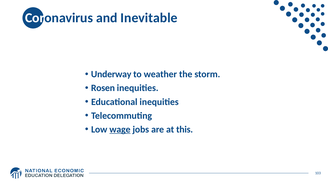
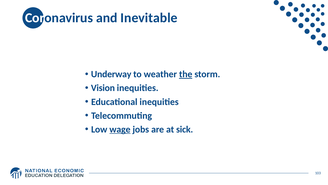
the underline: none -> present (186, 74)
Rosen: Rosen -> Vision (103, 88)
this: this -> sick (185, 129)
